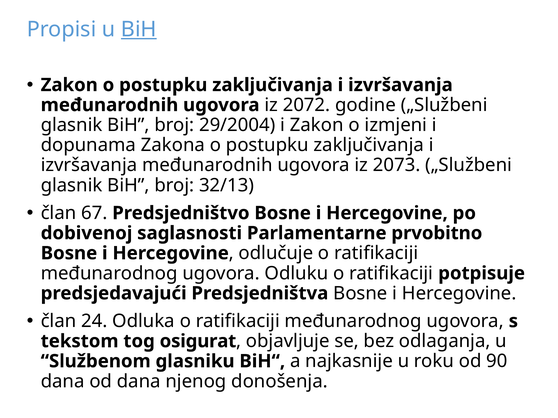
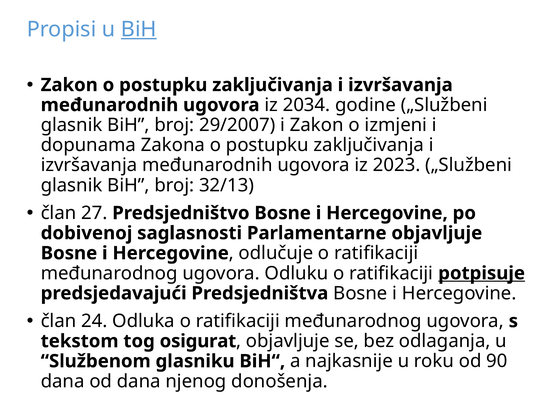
2072: 2072 -> 2034 (306, 105)
29/2004: 29/2004 -> 29/2007 (237, 125)
2073: 2073 -> 2023 (397, 165)
67: 67 -> 27 (94, 213)
Parlamentarne prvobitno: prvobitno -> objavljuje (437, 233)
potpisuje underline: none -> present (482, 274)
